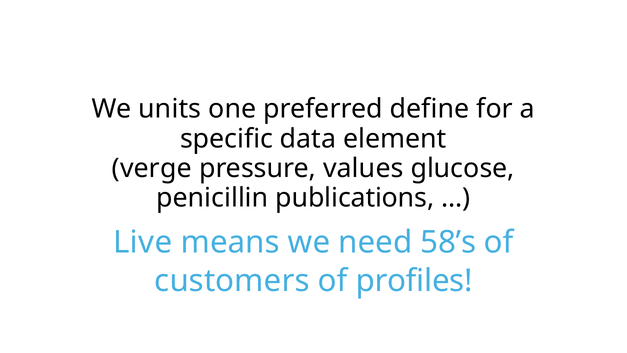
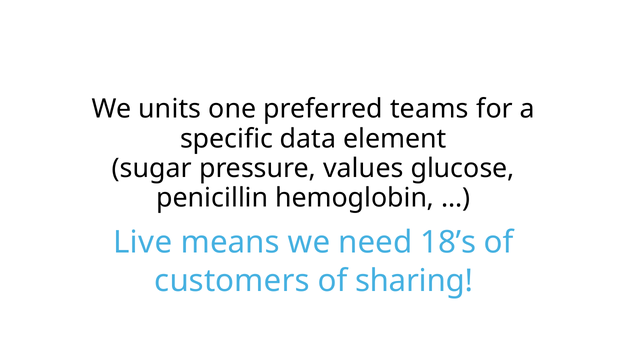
define: define -> teams (429, 109)
verge: verge -> sugar (152, 168)
publications: publications -> hemoglobin (355, 198)
58’s: 58’s -> 18’s (448, 242)
profiles: profiles -> sharing (414, 281)
